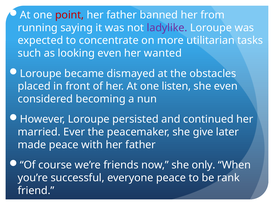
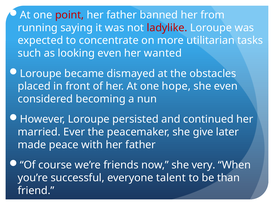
ladylike colour: purple -> red (167, 28)
listen: listen -> hope (176, 86)
only: only -> very (204, 165)
everyone peace: peace -> talent (171, 178)
rank: rank -> than (228, 178)
